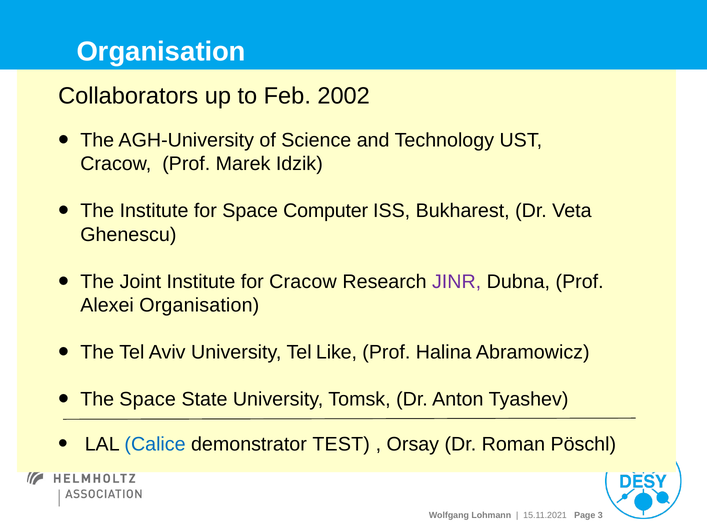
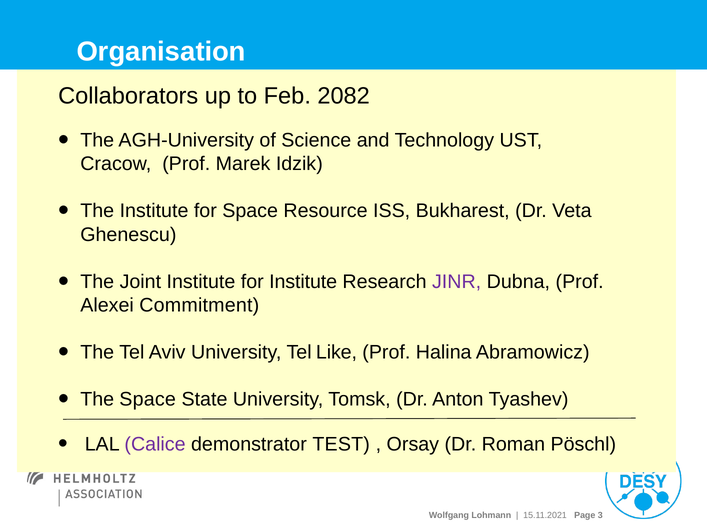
2002: 2002 -> 2082 (344, 96)
Computer: Computer -> Resource (326, 211)
for Cracow: Cracow -> Institute (303, 282)
Alexei Organisation: Organisation -> Commitment (199, 305)
Calice colour: blue -> purple (155, 444)
